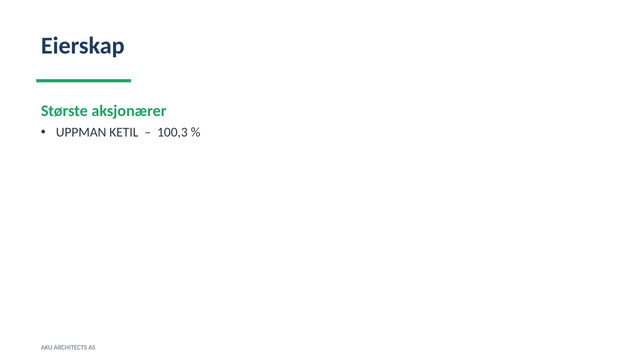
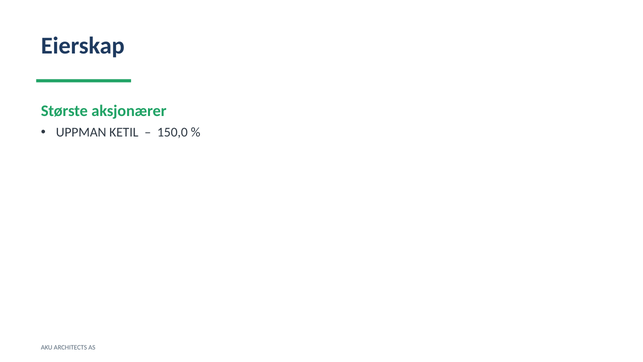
100,3: 100,3 -> 150,0 (172, 132)
